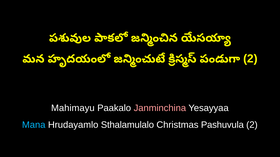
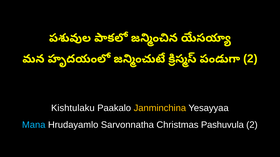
Mahimayu: Mahimayu -> Kishtulaku (73, 108)
Janminchina colour: pink -> yellow (160, 108)
Sthalamulalo: Sthalamulalo -> Sarvonnatha (127, 125)
